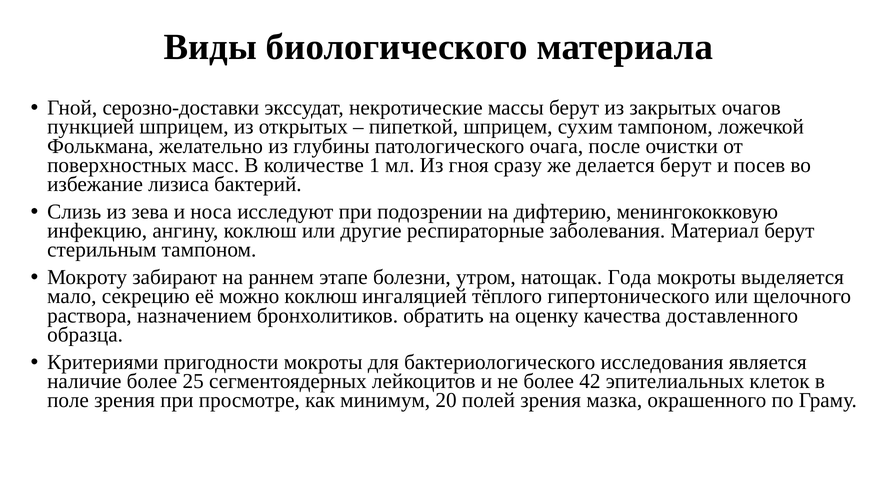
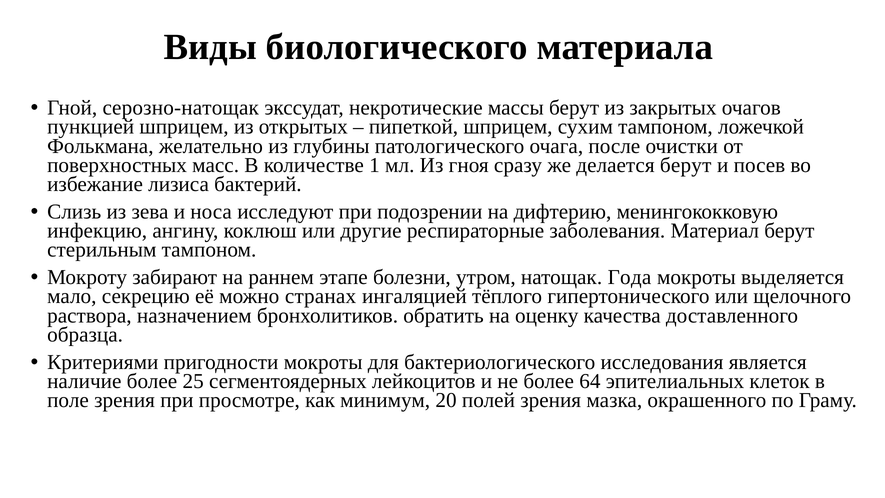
серозно-доставки: серозно-доставки -> серозно-натощак (181, 108)
можно коклюш: коклюш -> странах (321, 296)
42: 42 -> 64 (590, 381)
